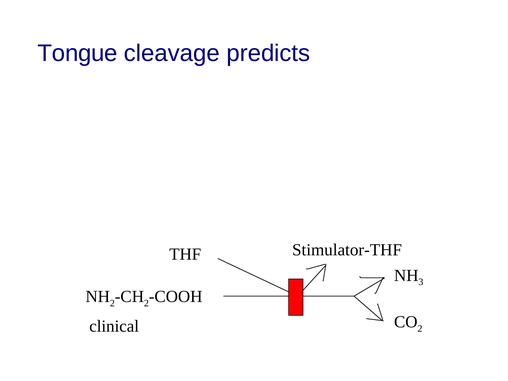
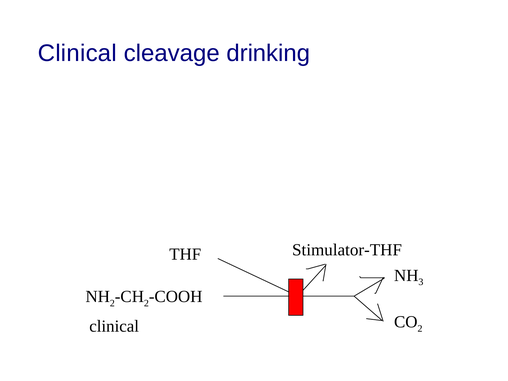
Tongue: Tongue -> Clinical (77, 53)
predicts: predicts -> drinking (268, 53)
